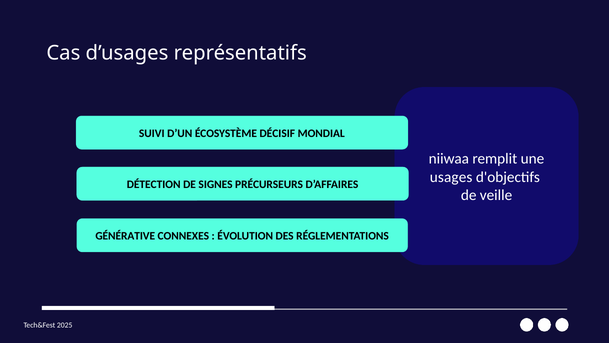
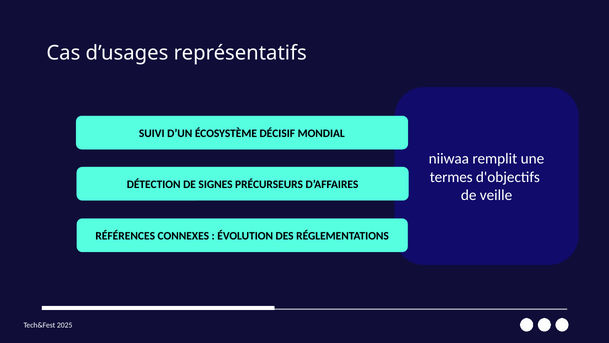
usages: usages -> termes (451, 177)
GÉNÉRATIVE: GÉNÉRATIVE -> RÉFÉRENCES (125, 236)
